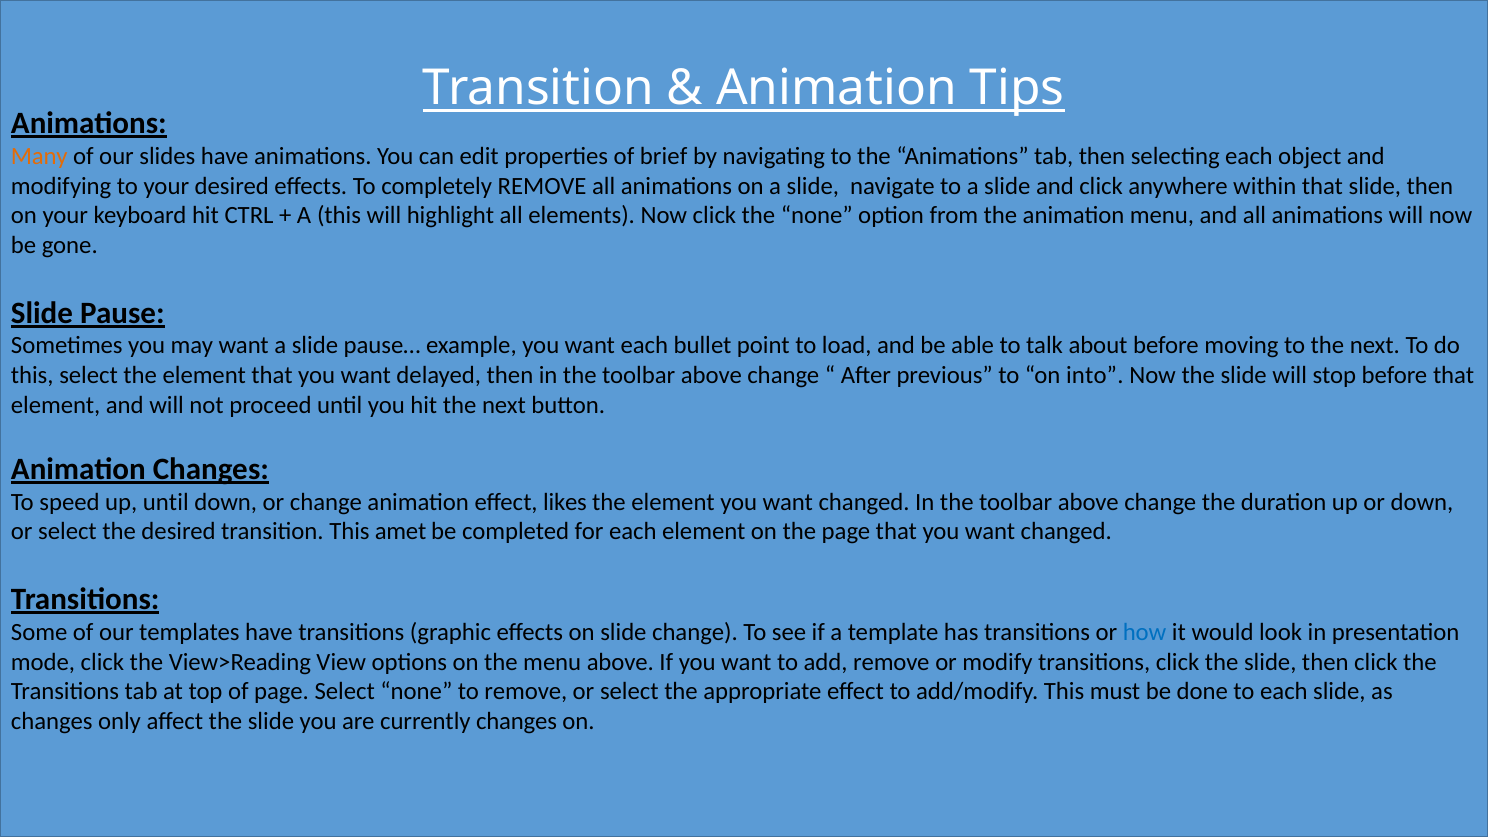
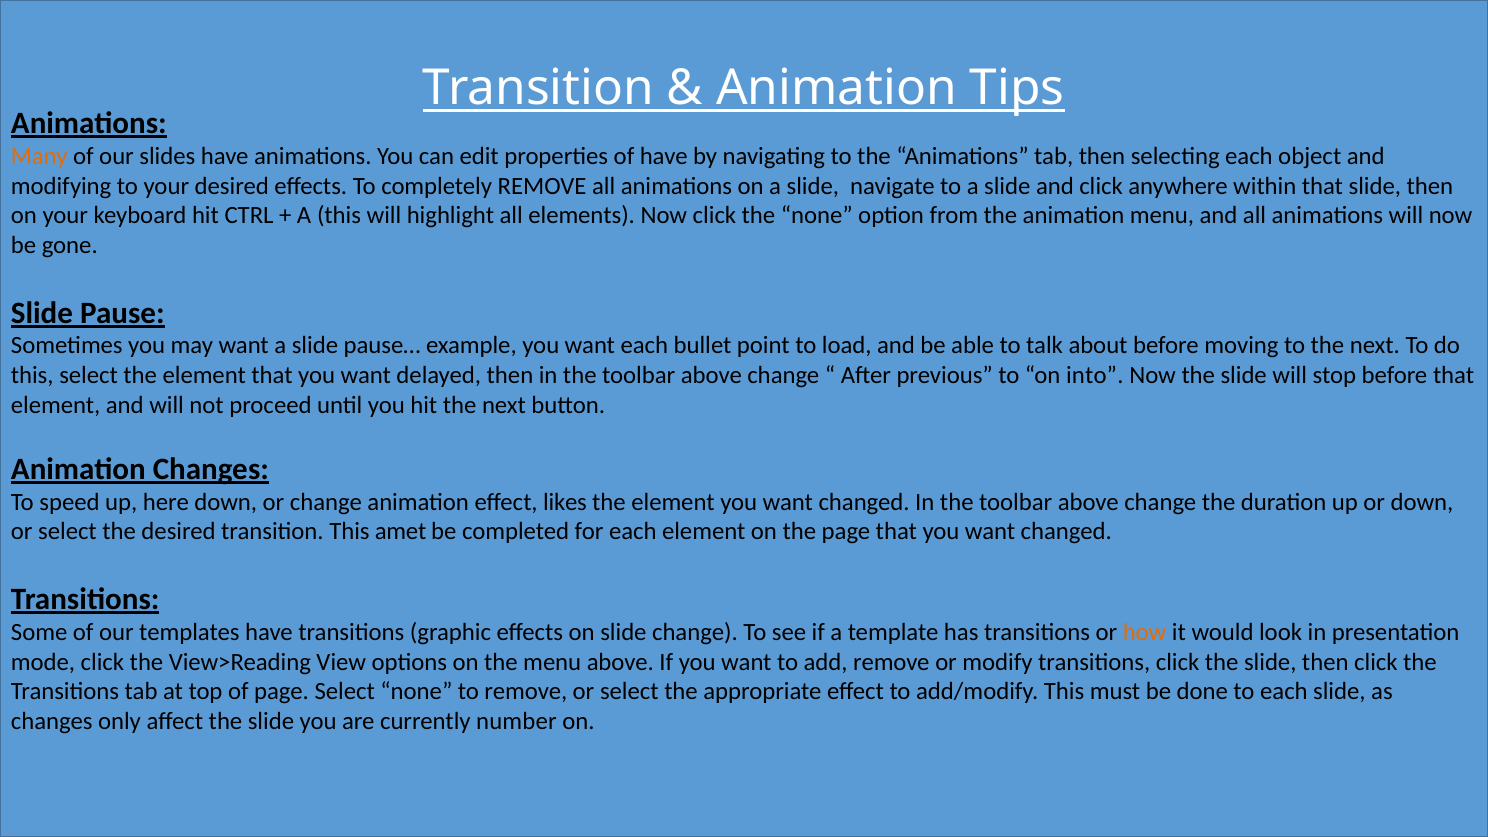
of brief: brief -> have (664, 156)
up until: until -> here (166, 502)
how colour: blue -> orange (1145, 632)
currently changes: changes -> number (516, 721)
